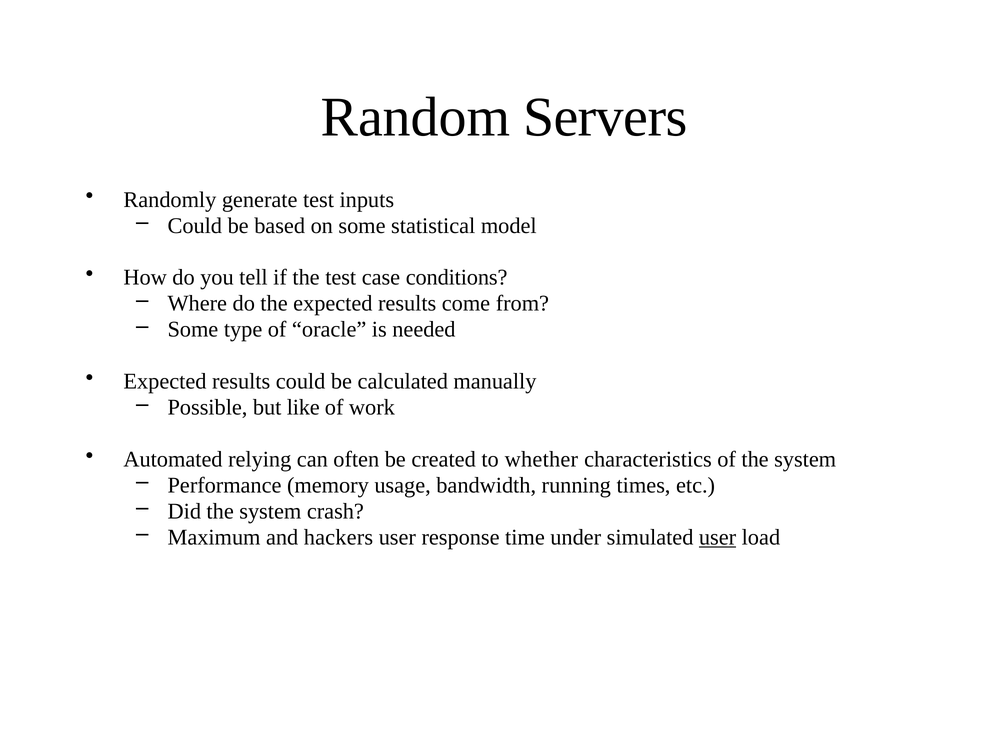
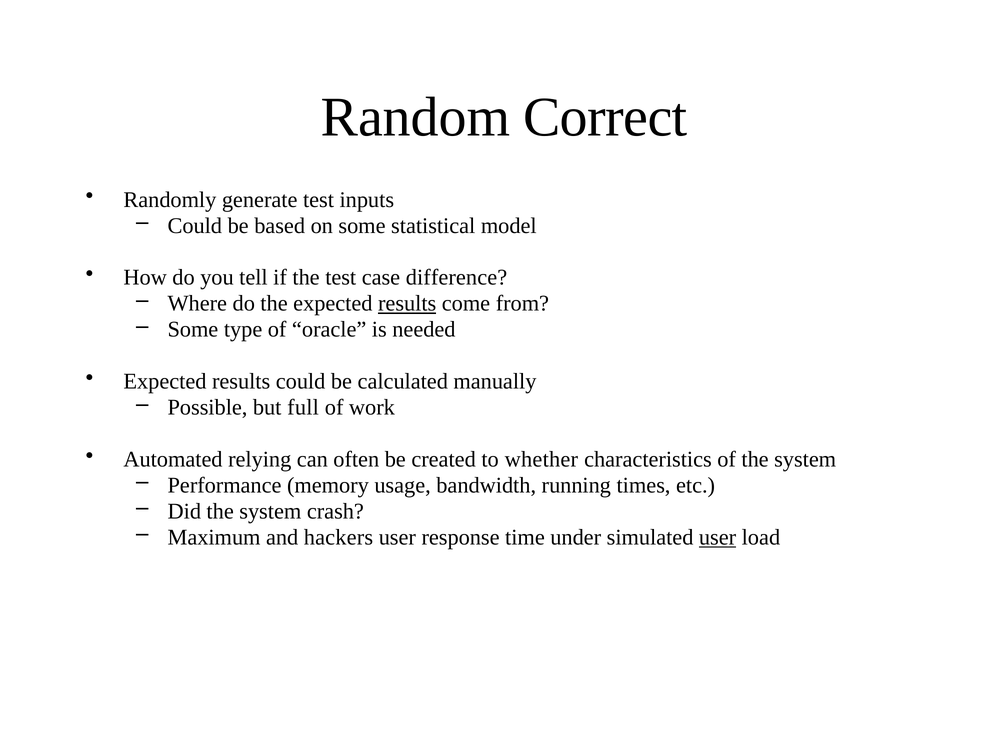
Servers: Servers -> Correct (605, 117)
conditions: conditions -> difference (456, 278)
results underline: none -> present (407, 304)
like: like -> full (303, 408)
